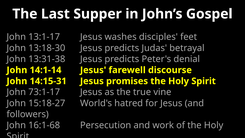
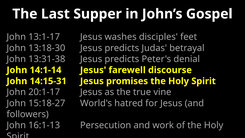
73:1-17: 73:1-17 -> 20:1-17 (44, 92)
16:1-68: 16:1-68 -> 16:1-13 (44, 125)
